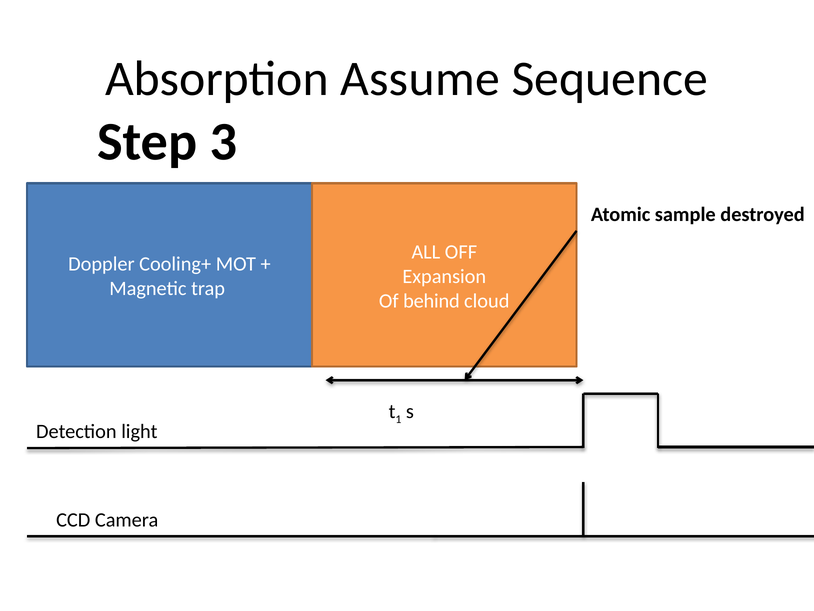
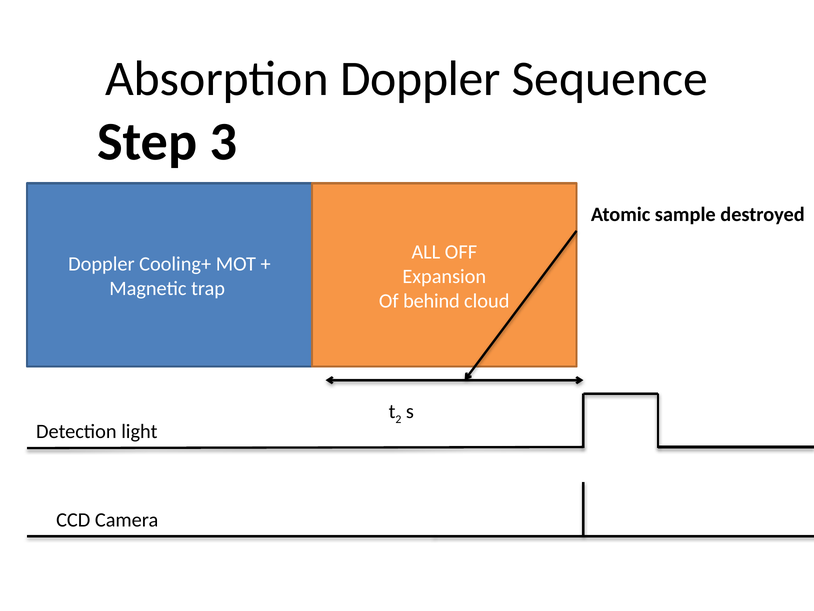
Absorption Assume: Assume -> Doppler (420, 79)
1: 1 -> 2 (398, 419)
